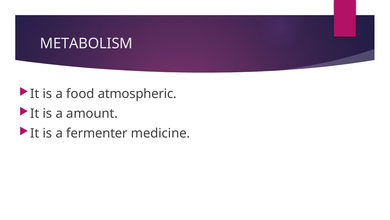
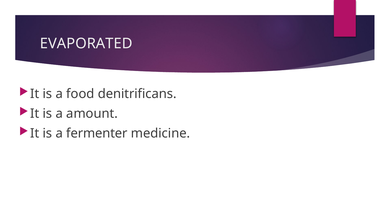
METABOLISM: METABOLISM -> EVAPORATED (86, 43)
atmospheric: atmospheric -> denitrificans (137, 93)
